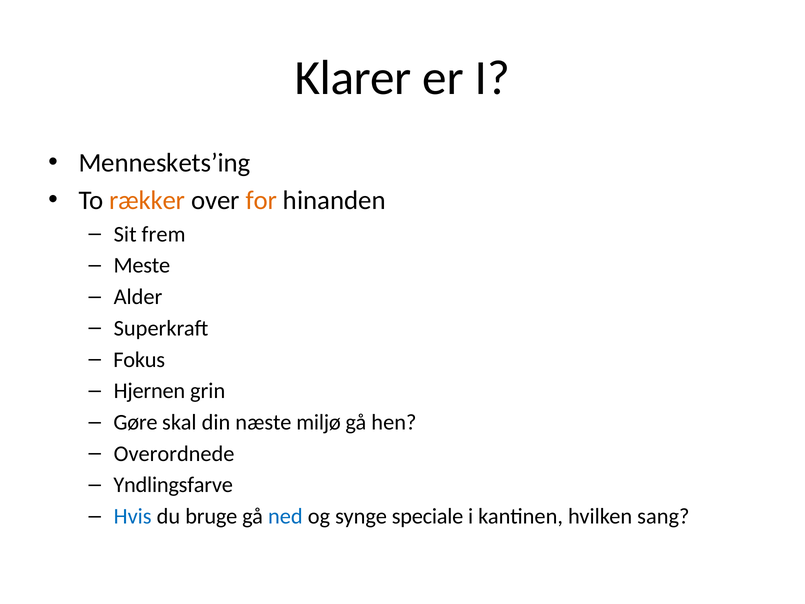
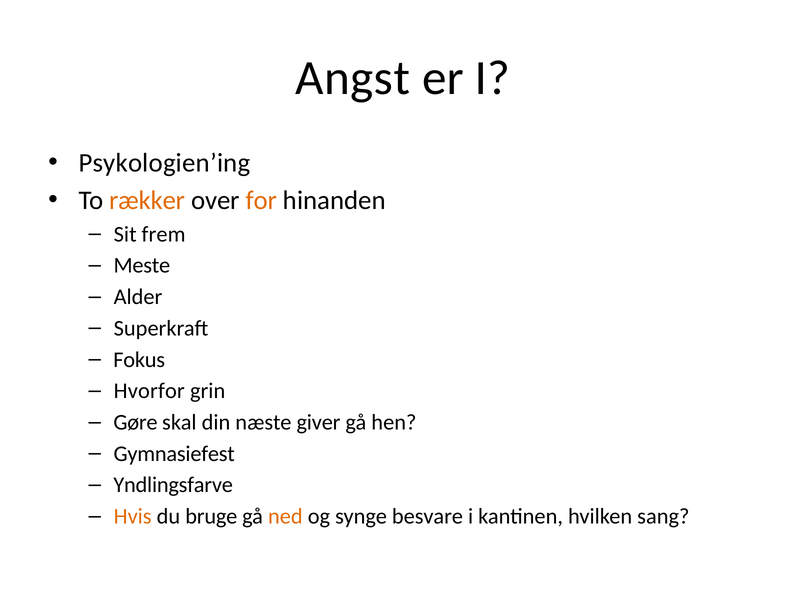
Klarer: Klarer -> Angst (353, 78)
Menneskets’ing: Menneskets’ing -> Psykologien’ing (164, 163)
Hjernen: Hjernen -> Hvorfor (149, 391)
miljø: miljø -> giver (319, 422)
Overordnede: Overordnede -> Gymnasiefest (174, 454)
Hvis colour: blue -> orange (133, 516)
ned colour: blue -> orange (285, 516)
speciale: speciale -> besvare (427, 516)
